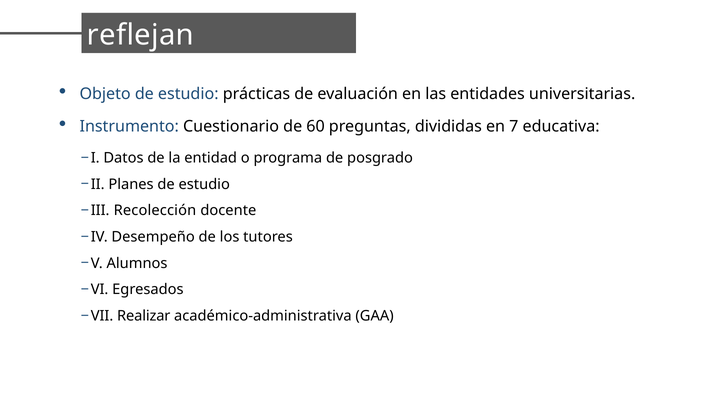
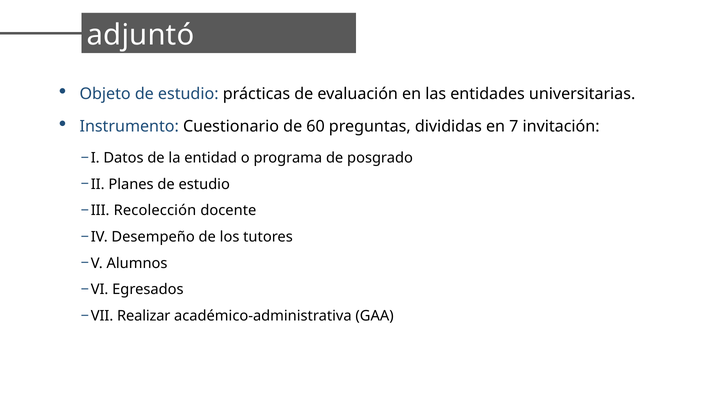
reflejan: reflejan -> adjuntó (140, 35)
educativa: educativa -> invitación (561, 127)
